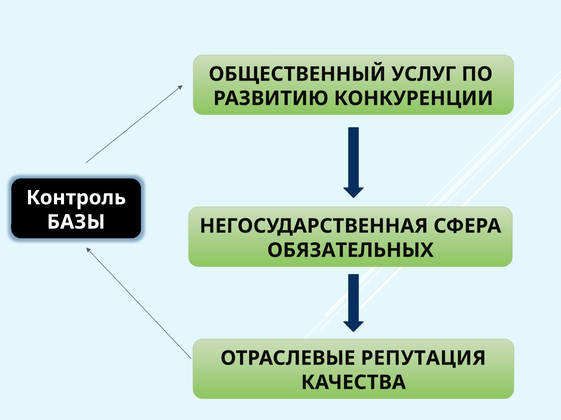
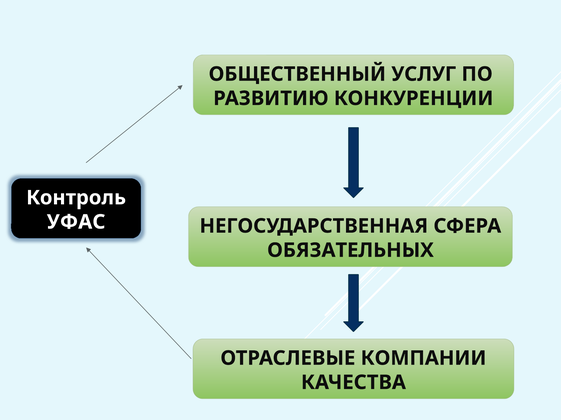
БАЗЫ: БАЗЫ -> УФАС (76, 222)
РЕПУТАЦИЯ: РЕПУТАЦИЯ -> КОМПАНИИ (424, 359)
